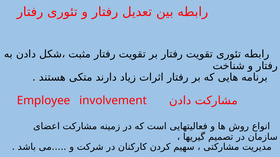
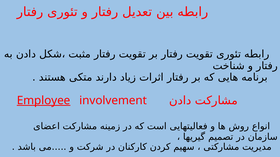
Employee underline: none -> present (44, 101)
